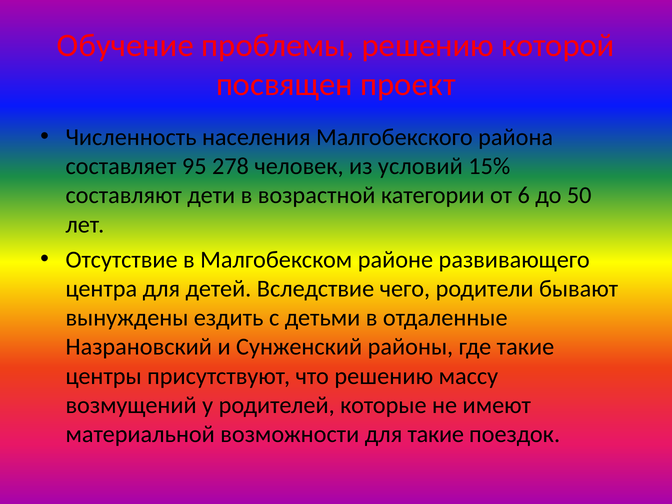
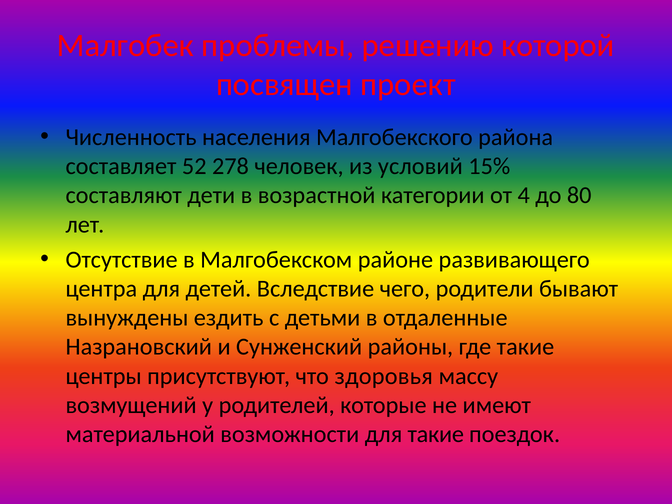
Обучение: Обучение -> Малгобек (125, 45)
95: 95 -> 52 (194, 166)
6: 6 -> 4 (524, 195)
50: 50 -> 80 (579, 195)
что решению: решению -> здоровья (384, 376)
